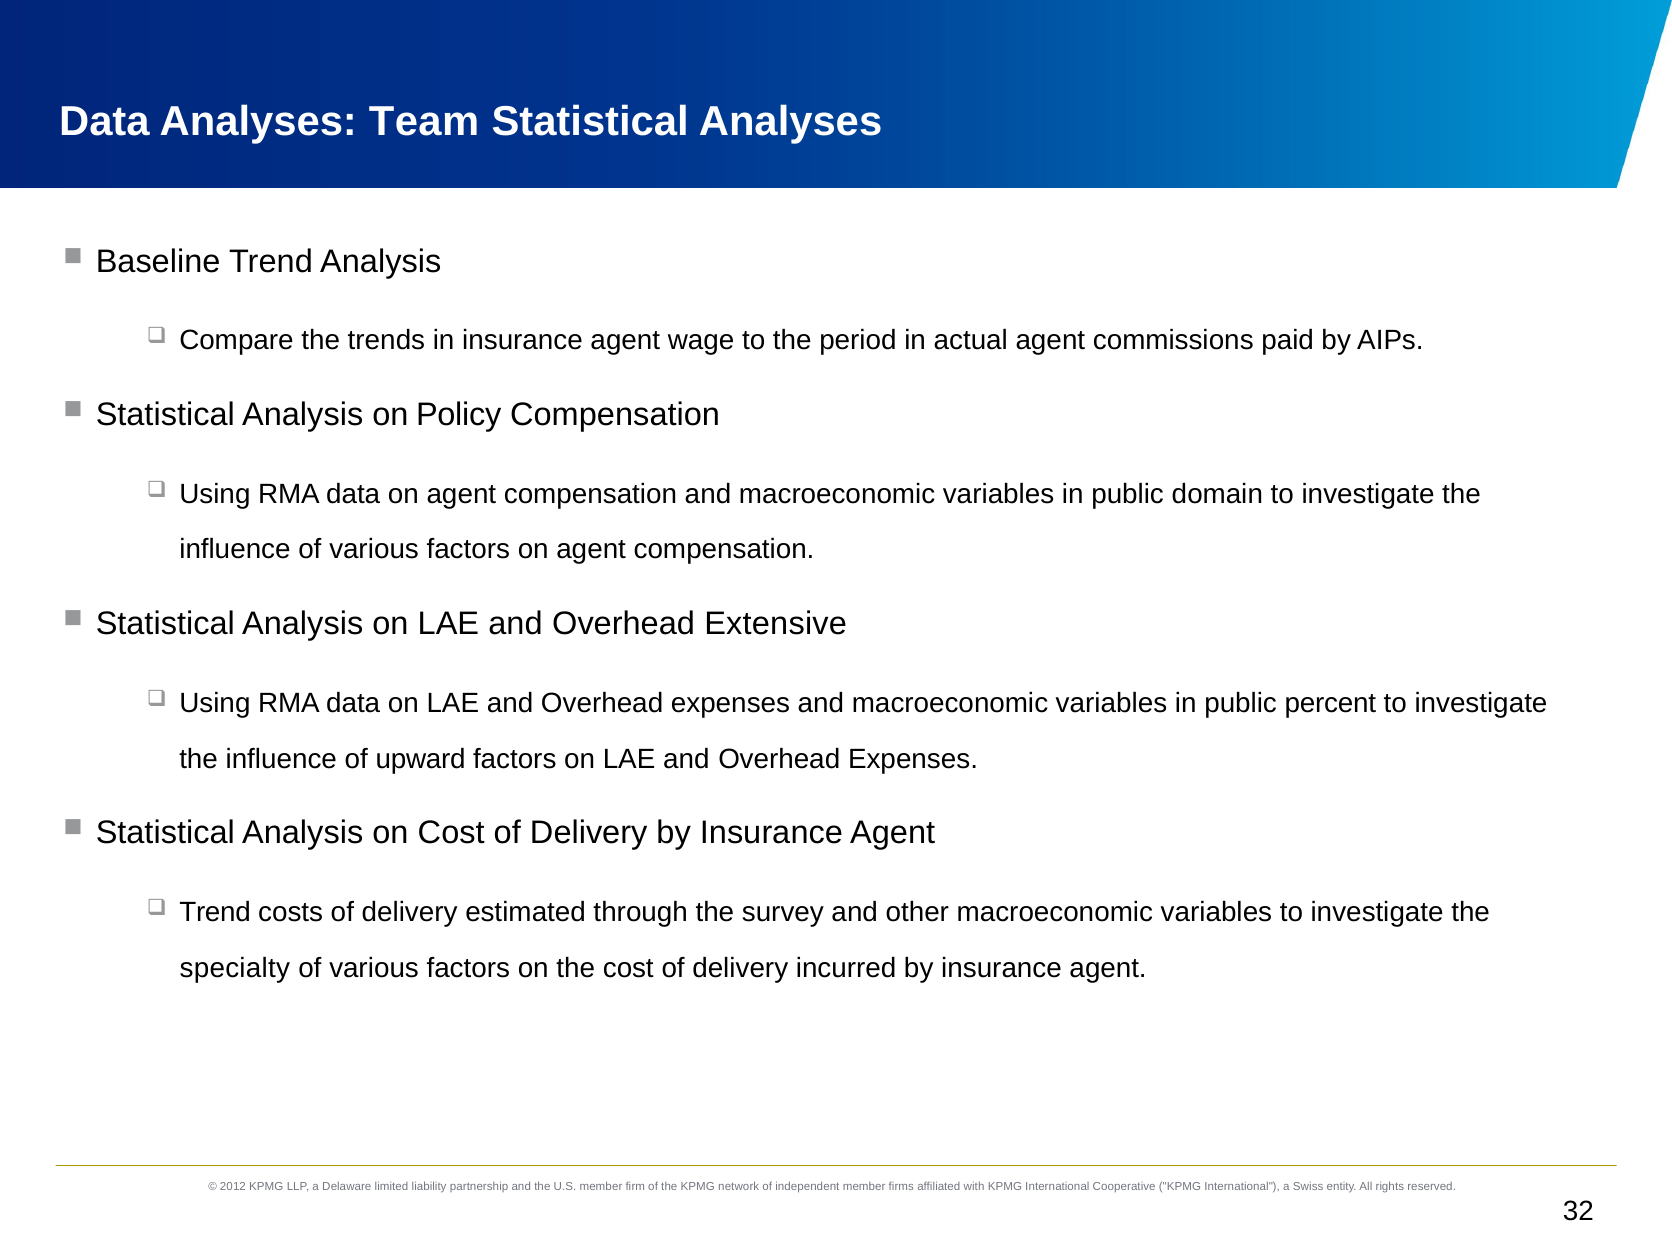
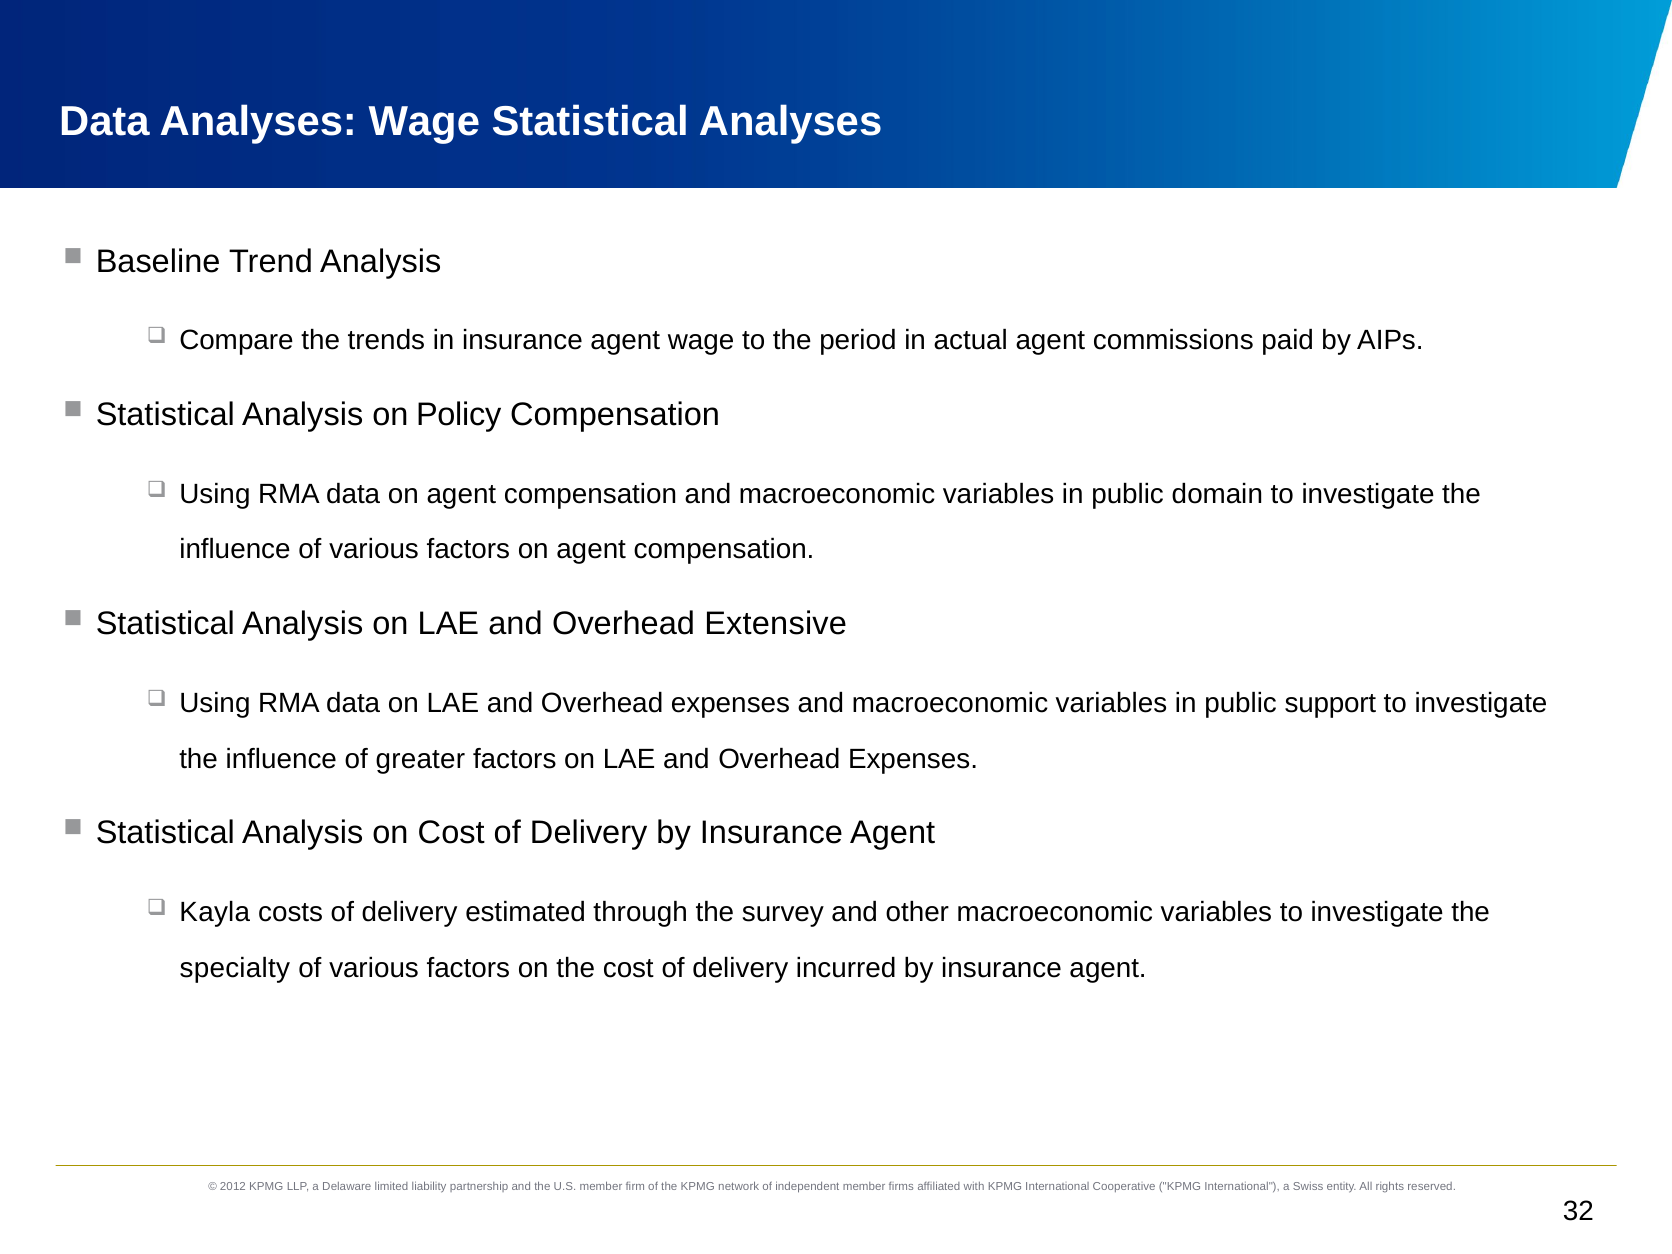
Analyses Team: Team -> Wage (424, 122)
percent: percent -> support (1330, 703)
upward: upward -> greater (420, 759)
Trend: Trend -> Kayla (215, 912)
